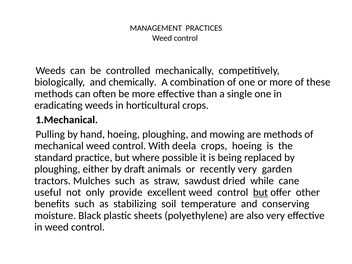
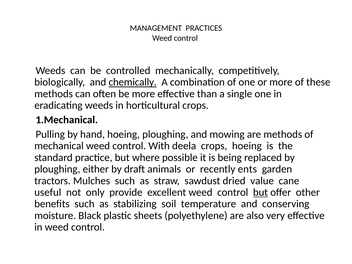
chemically underline: none -> present (133, 82)
recently very: very -> ents (247, 169)
while: while -> value (262, 181)
